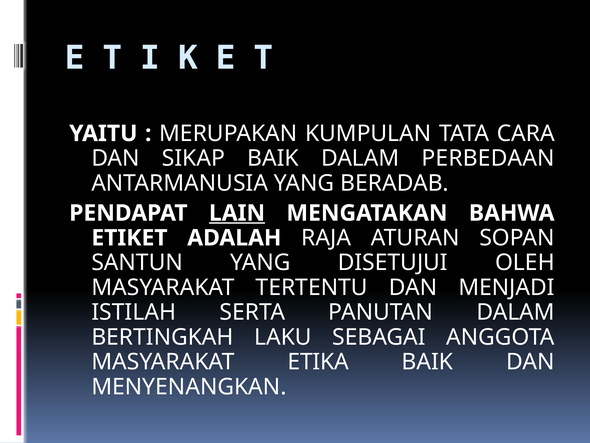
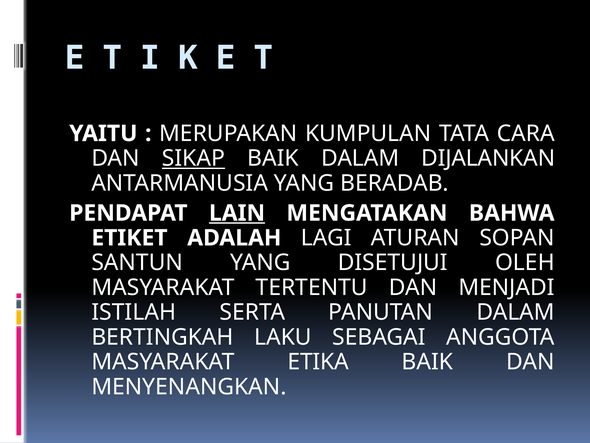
SIKAP underline: none -> present (193, 158)
PERBEDAAN: PERBEDAAN -> DIJALANKAN (488, 158)
RAJA: RAJA -> LAGI (326, 238)
